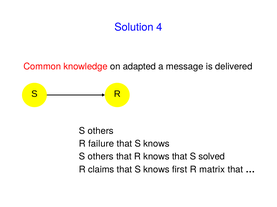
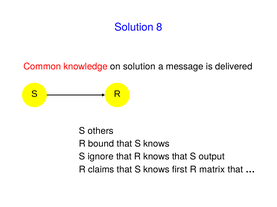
4: 4 -> 8 (159, 27)
on adapted: adapted -> solution (139, 67)
failure: failure -> bound (101, 144)
others: others -> ignore (101, 157)
solved: solved -> output (212, 157)
